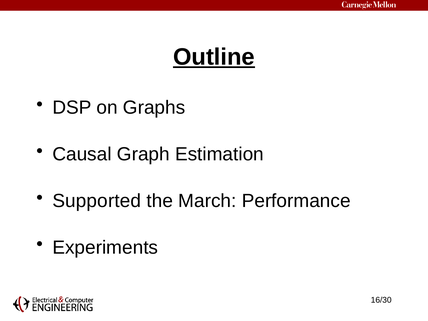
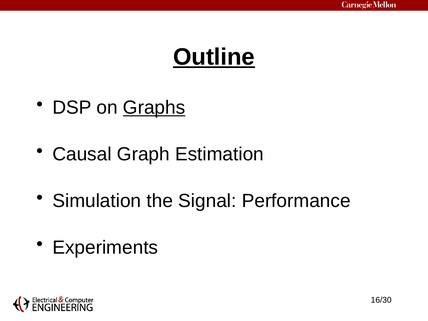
Graphs underline: none -> present (154, 108)
Supported: Supported -> Simulation (97, 201)
March: March -> Signal (207, 201)
